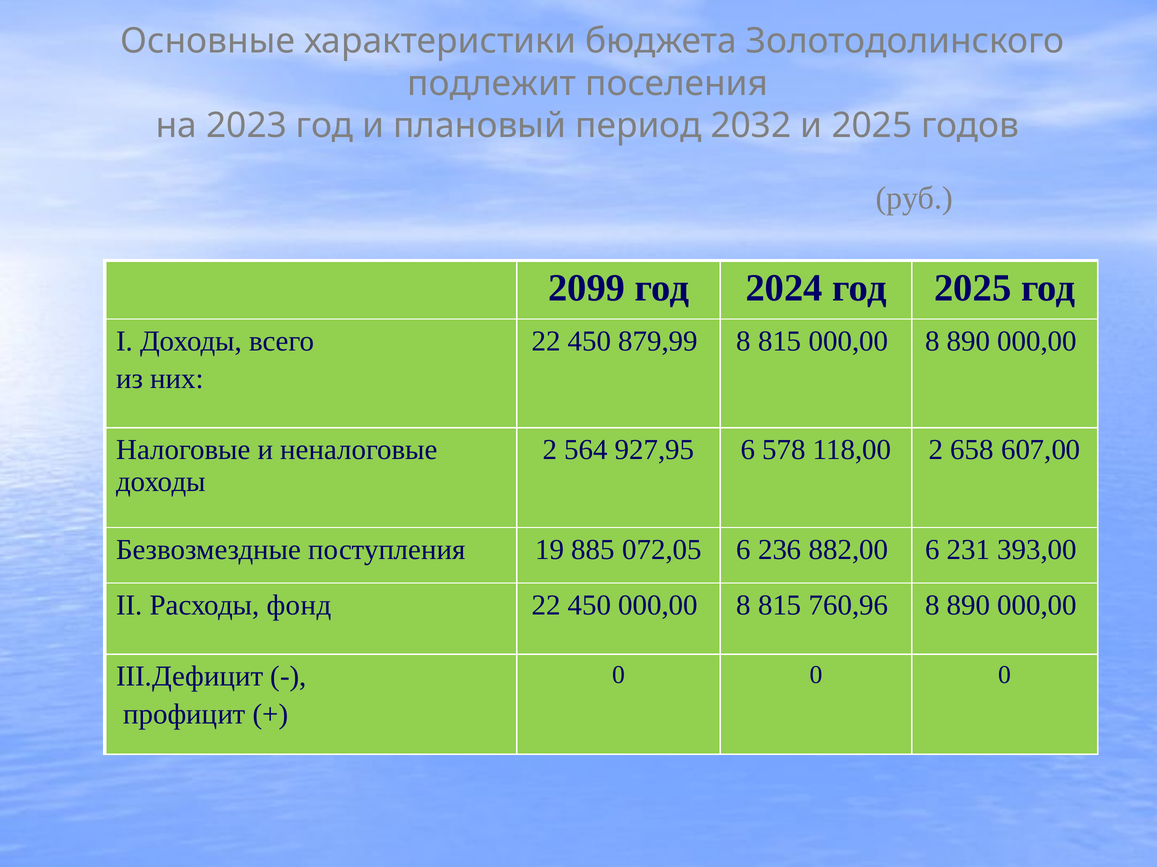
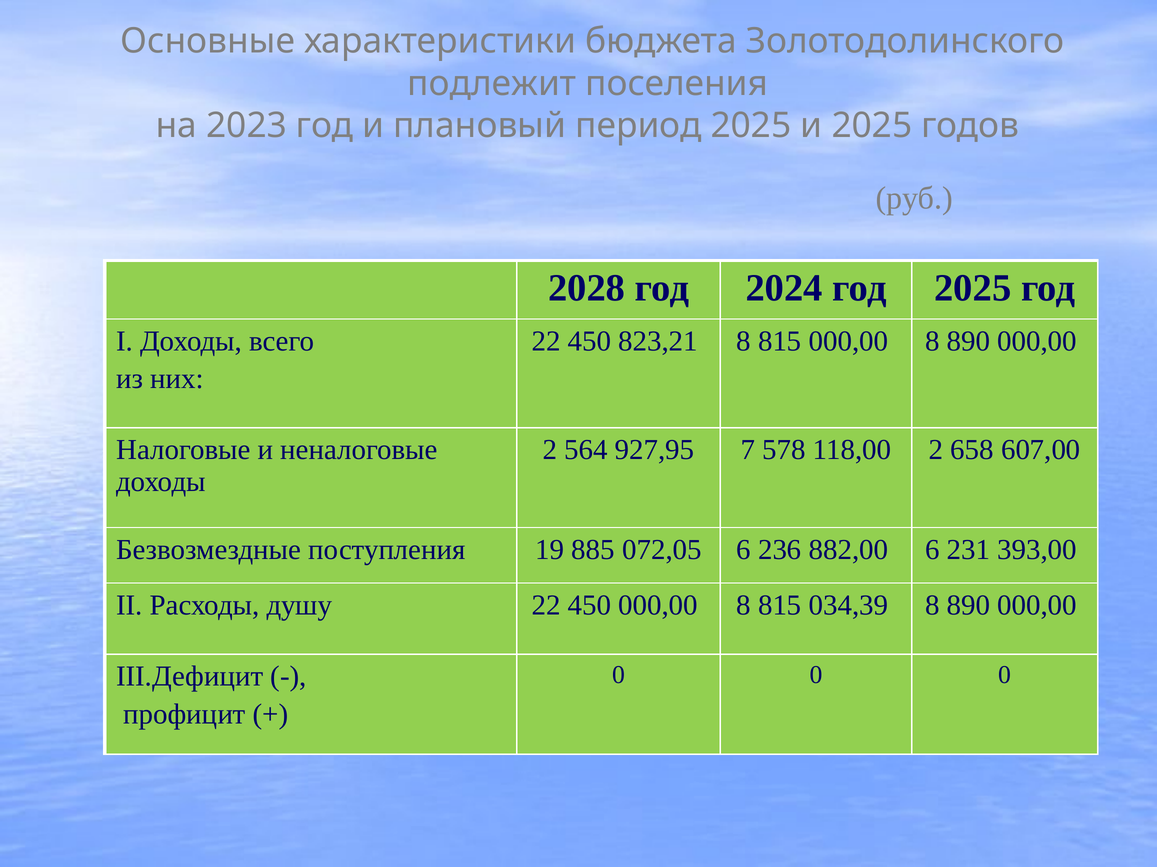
период 2032: 2032 -> 2025 (751, 126)
2099: 2099 -> 2028 (587, 288)
879,99: 879,99 -> 823,21 (658, 341)
927,95 6: 6 -> 7 (748, 450)
фонд: фонд -> душу (299, 606)
760,96: 760,96 -> 034,39 (848, 606)
